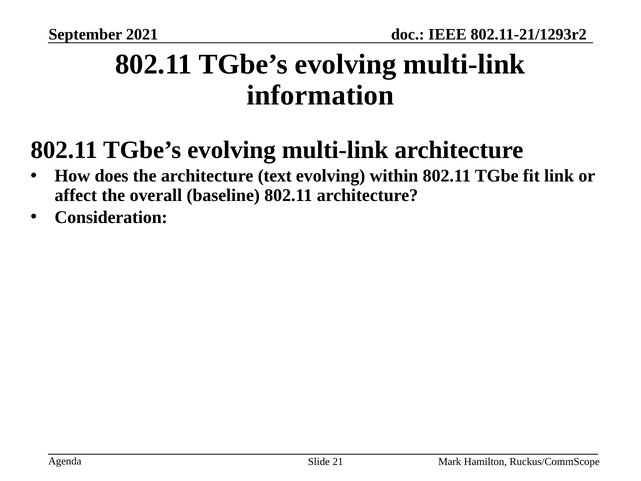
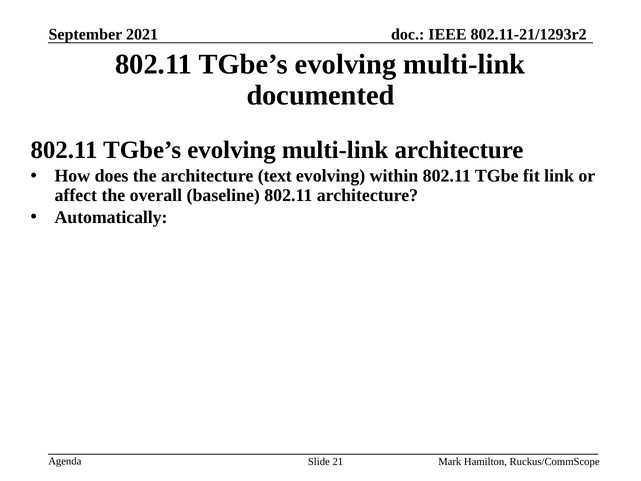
information: information -> documented (320, 95)
Consideration: Consideration -> Automatically (111, 217)
